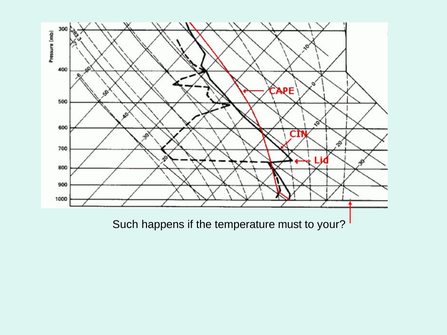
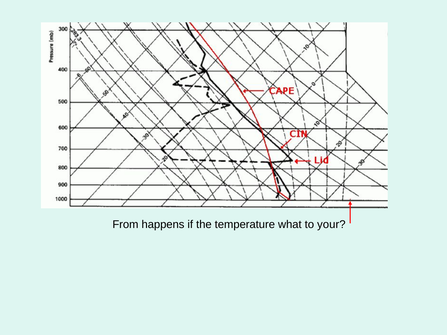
Such: Such -> From (125, 225)
must: must -> what (290, 225)
